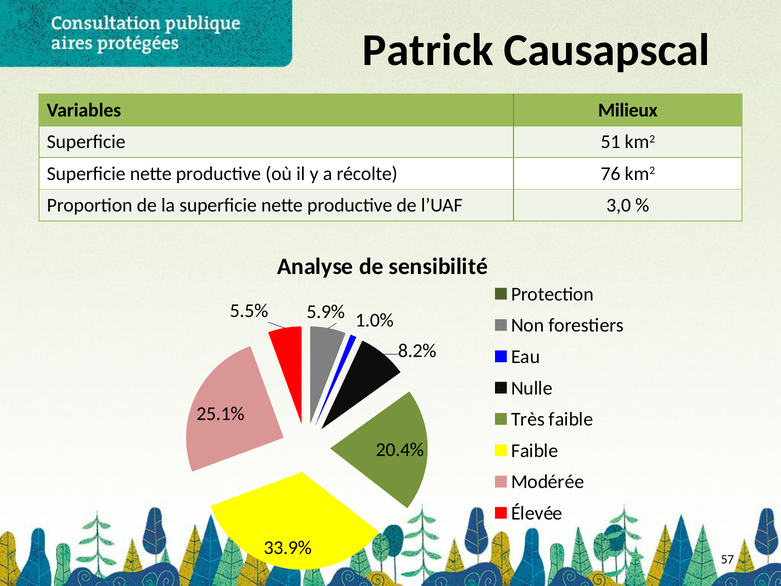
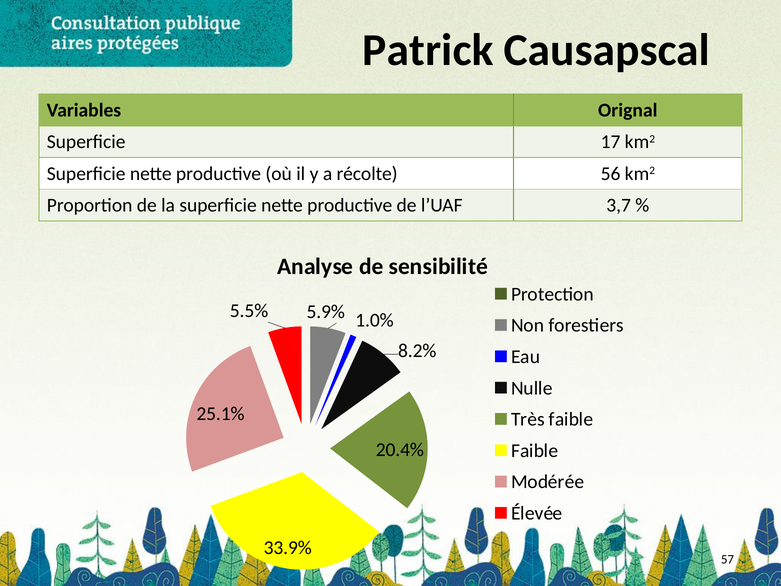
Milieux: Milieux -> Orignal (628, 110)
51: 51 -> 17 (611, 142)
76: 76 -> 56 (611, 174)
3,0: 3,0 -> 3,7 (619, 205)
